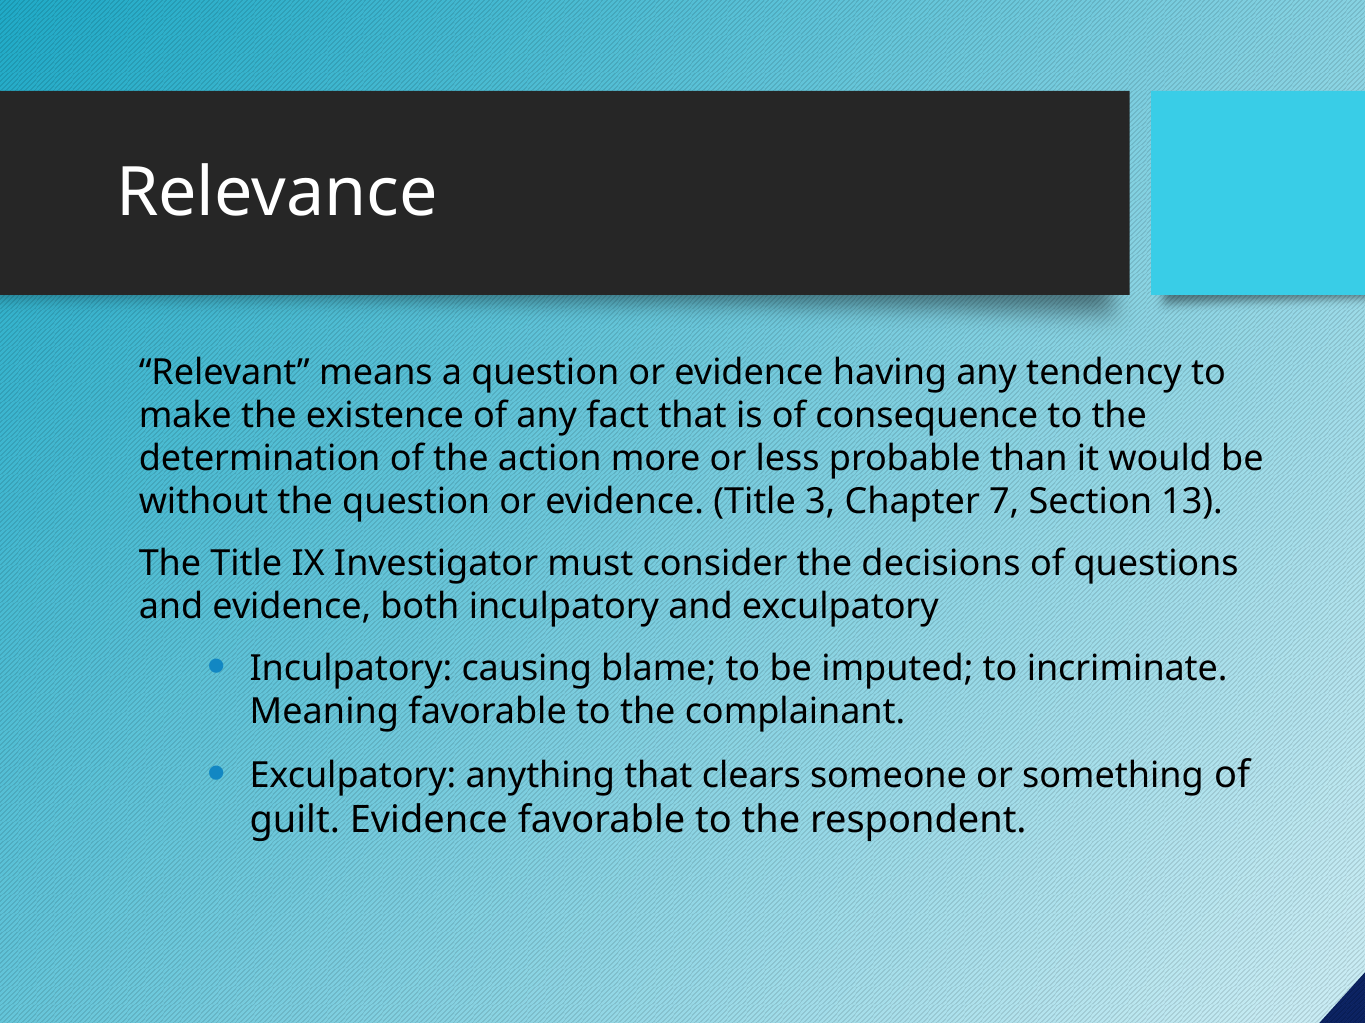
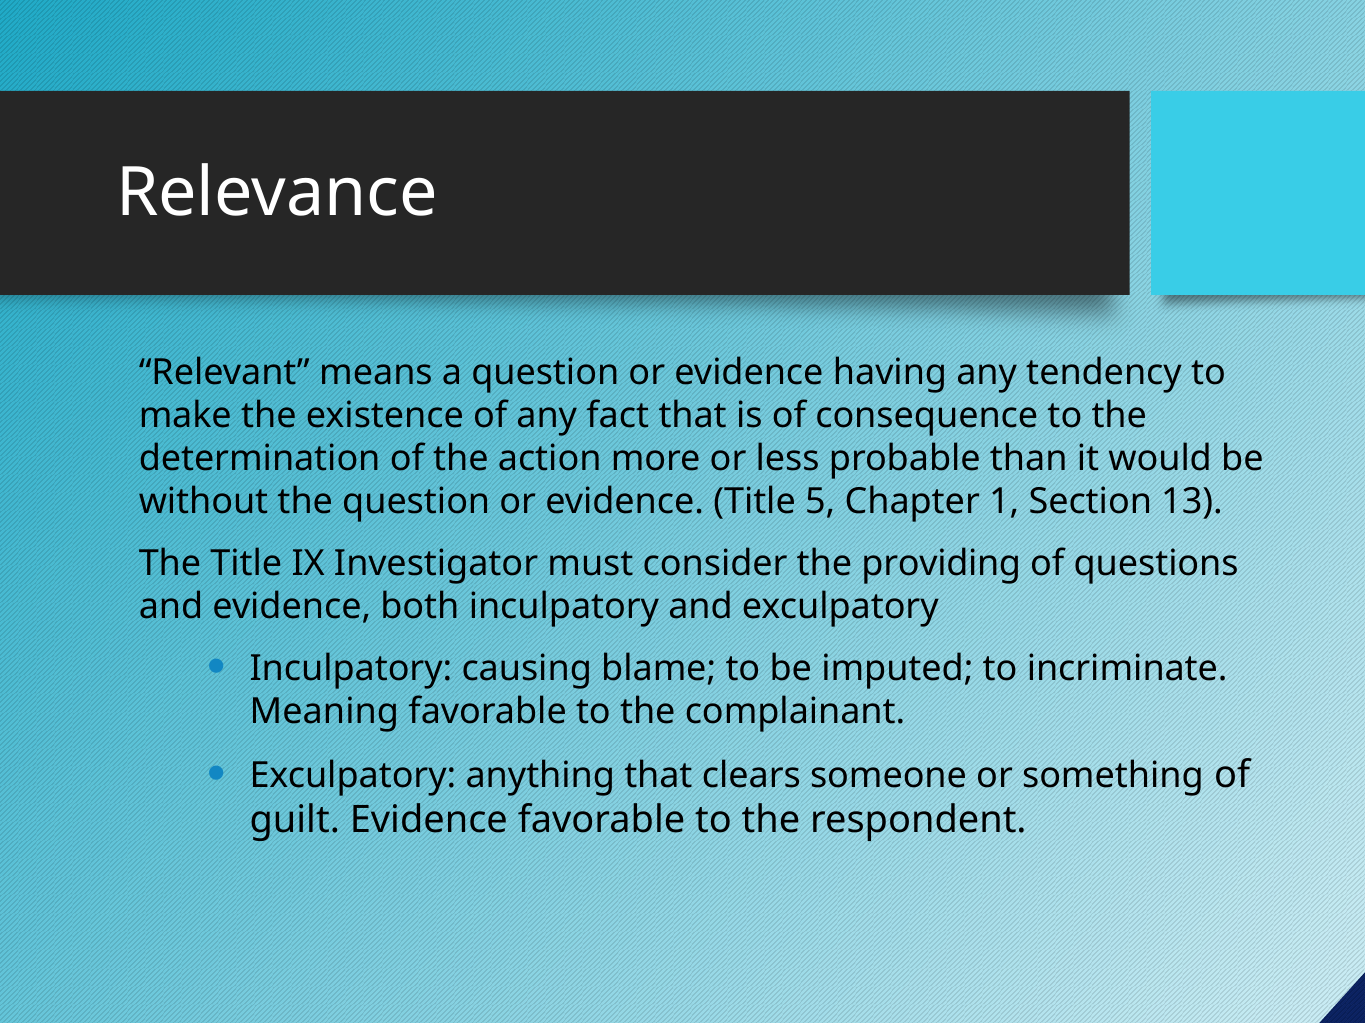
3: 3 -> 5 (820, 502)
7: 7 -> 1 (1004, 502)
decisions: decisions -> providing (941, 564)
